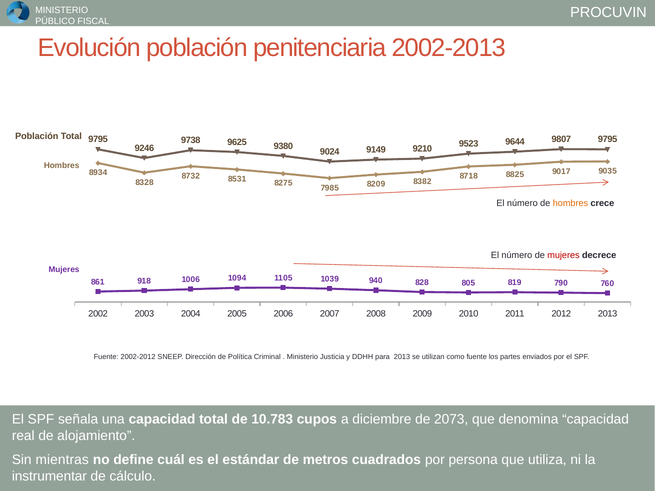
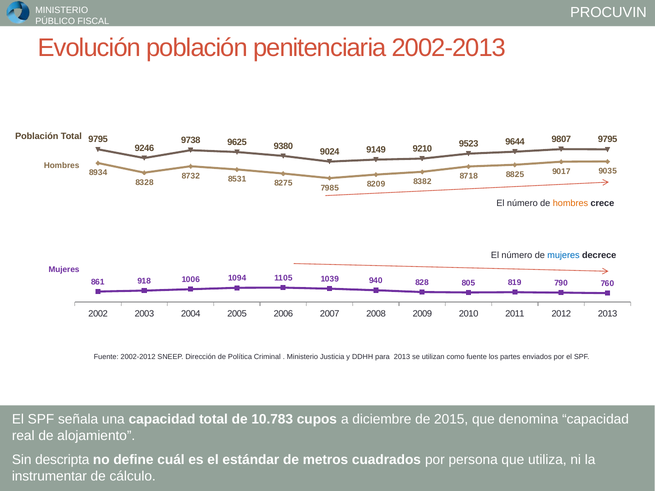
mujeres colour: red -> blue (563, 255)
2073: 2073 -> 2015 (451, 419)
mientras: mientras -> descripta (62, 460)
